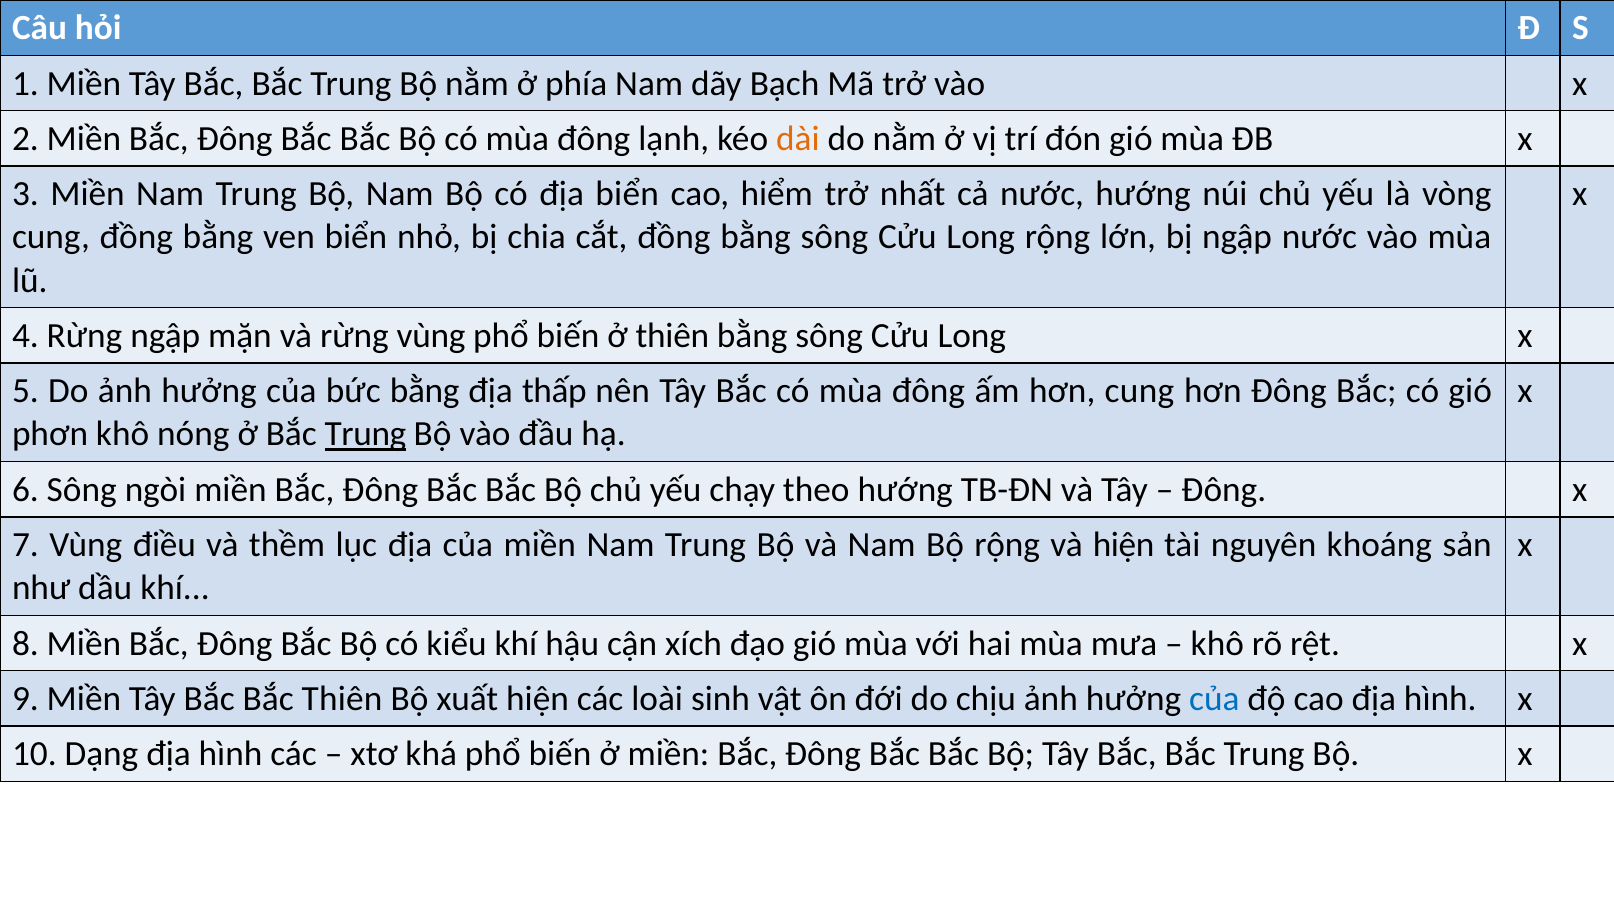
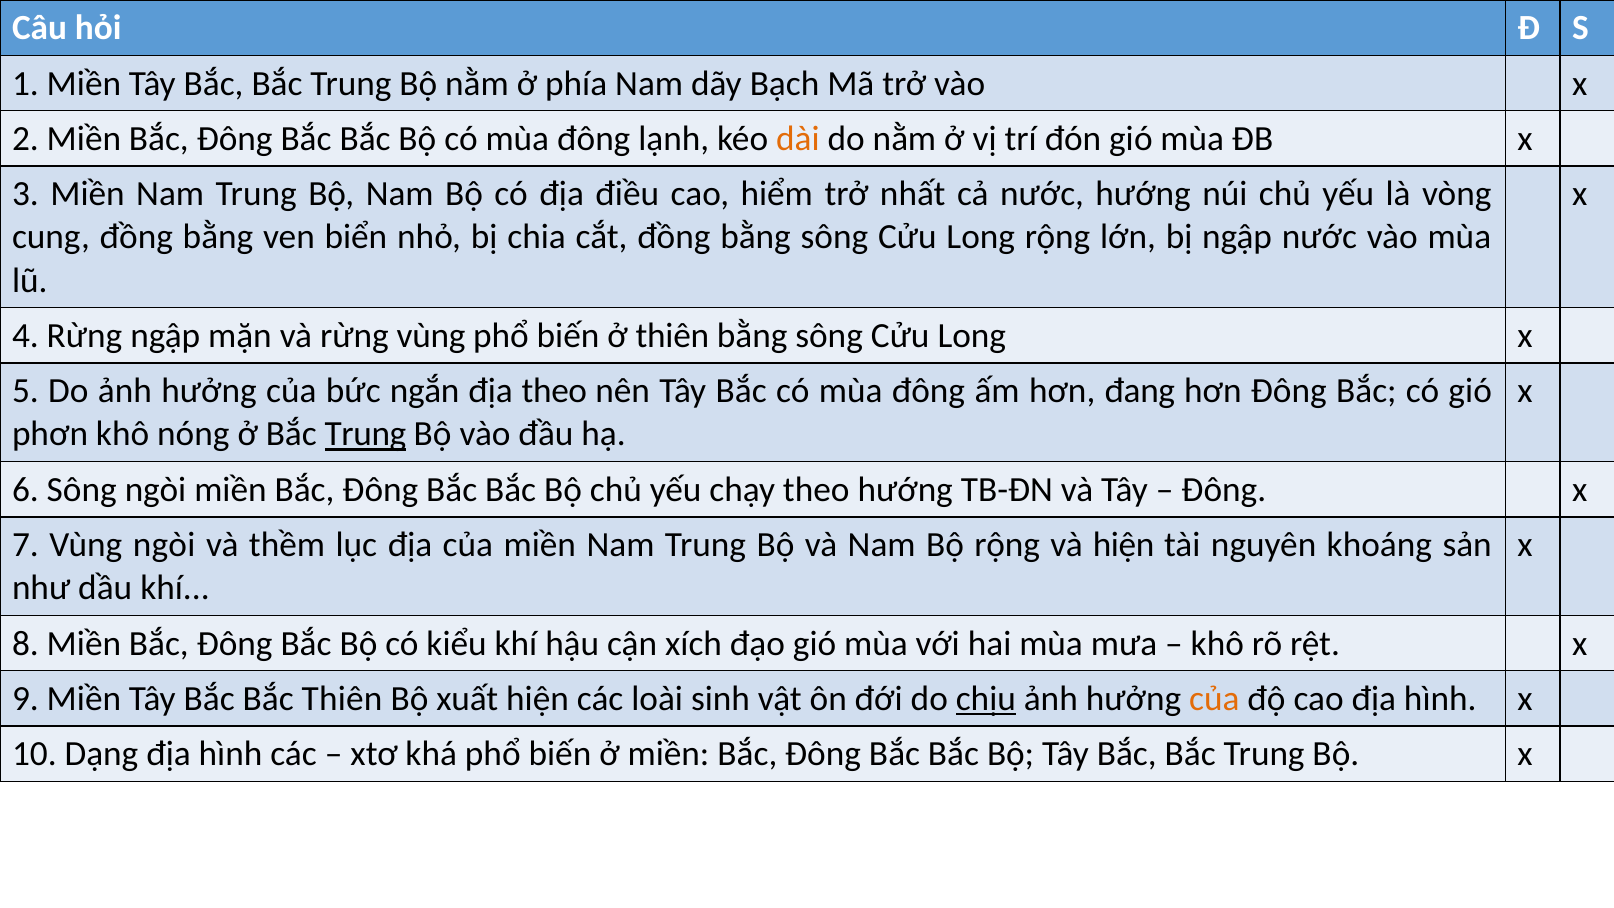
địa biển: biển -> điều (627, 194)
bức bằng: bằng -> ngắn (425, 391)
địa thấp: thấp -> theo (554, 391)
hơn cung: cung -> đang (1140, 391)
Vùng điều: điều -> ngòi (164, 545)
chịu underline: none -> present (986, 699)
của colour: blue -> orange (1214, 699)
